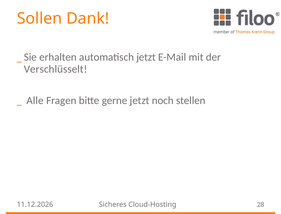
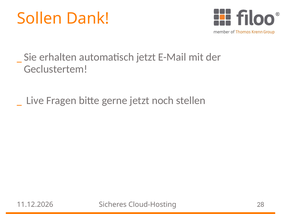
Verschlüsselt: Verschlüsselt -> Geclustertem (56, 69)
Alle: Alle -> Live (35, 100)
